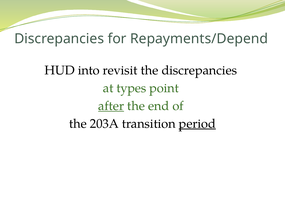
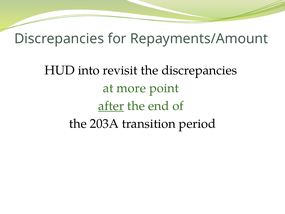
Repayments/Depend: Repayments/Depend -> Repayments/Amount (199, 39)
types: types -> more (131, 88)
period underline: present -> none (197, 123)
